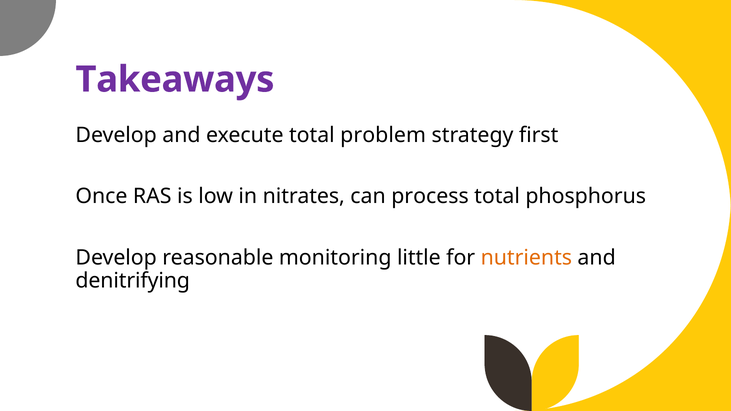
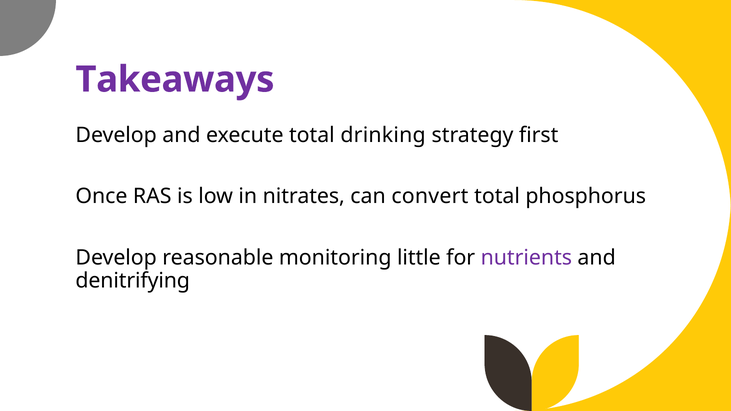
problem: problem -> drinking (383, 135)
process: process -> convert (430, 196)
nutrients colour: orange -> purple (526, 258)
